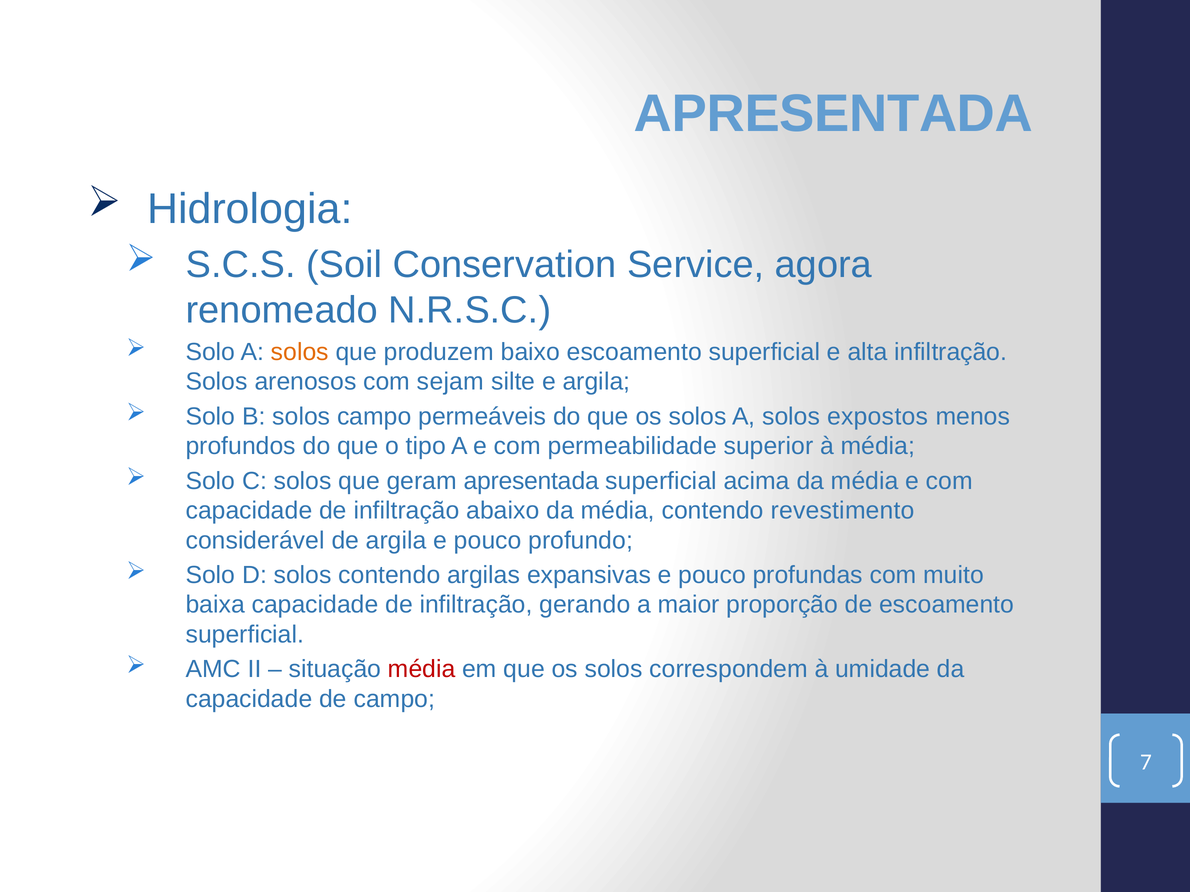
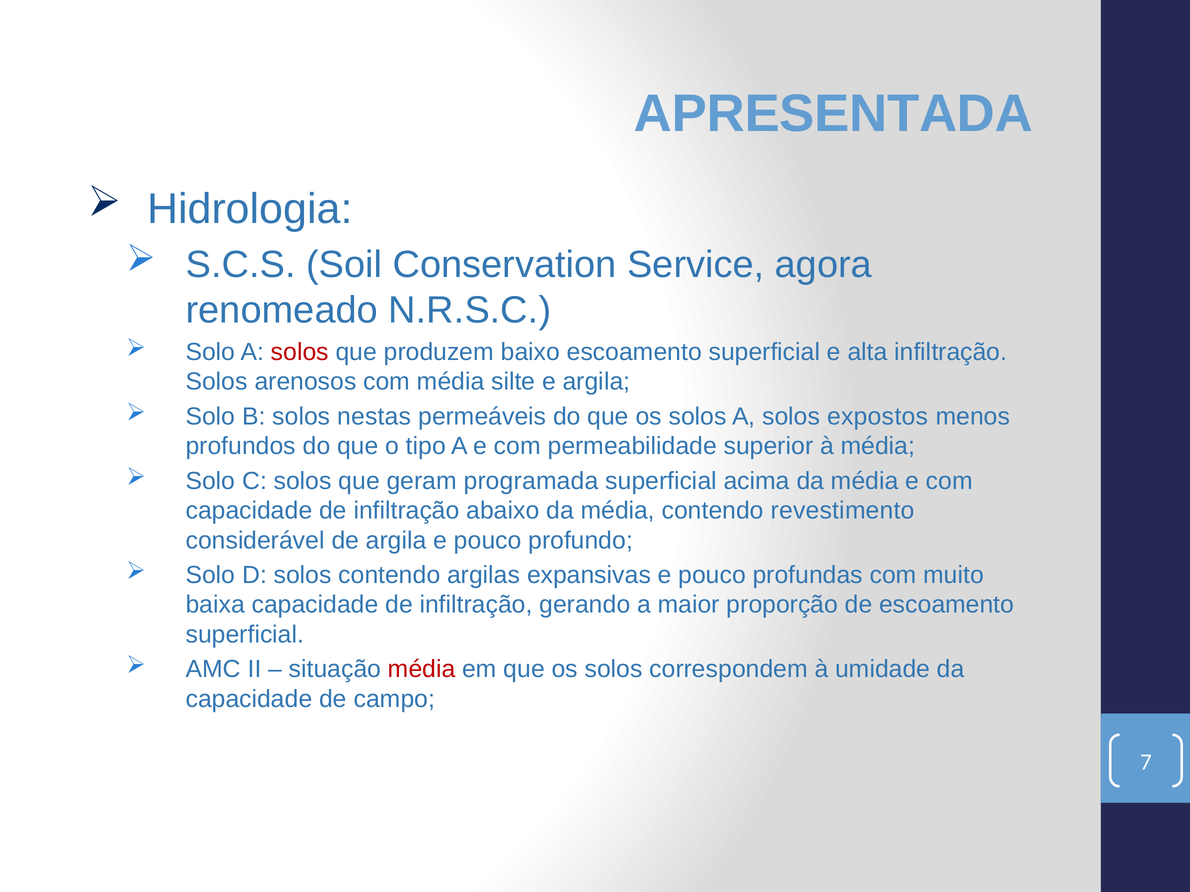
solos colour: orange -> red (300, 352)
com sejam: sejam -> média (451, 382)
solos campo: campo -> nestas (374, 417)
geram apresentada: apresentada -> programada (531, 481)
